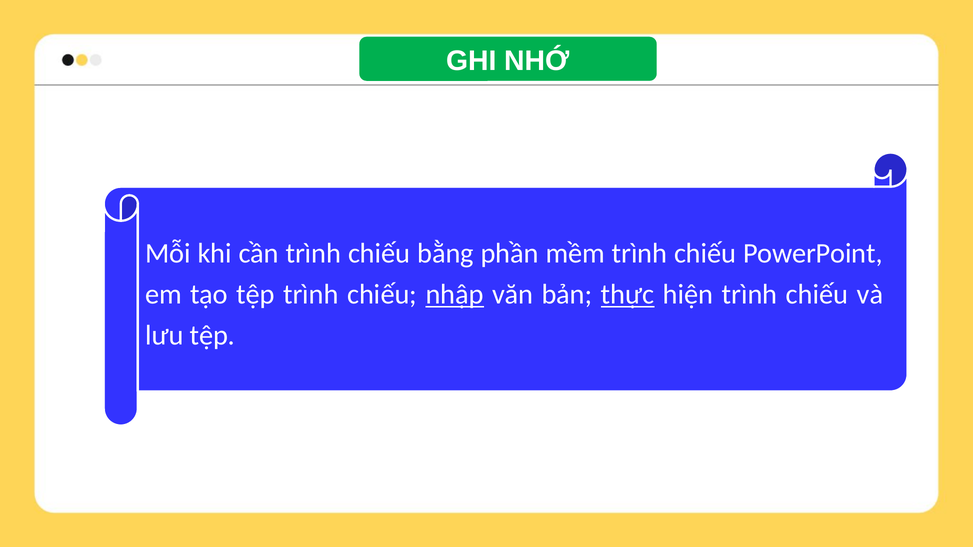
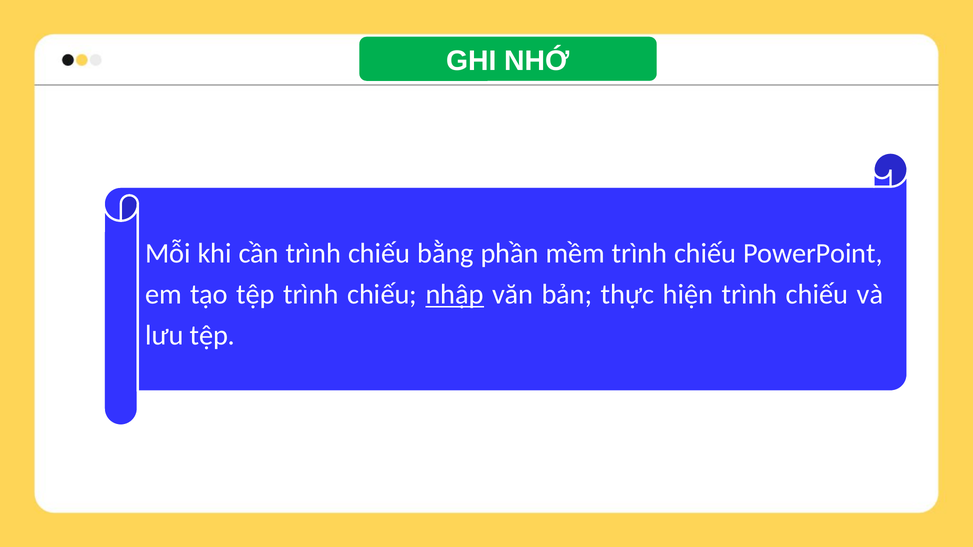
thực underline: present -> none (628, 295)
